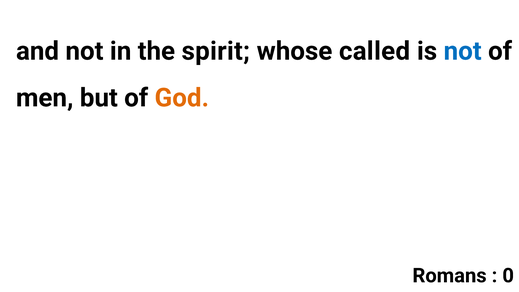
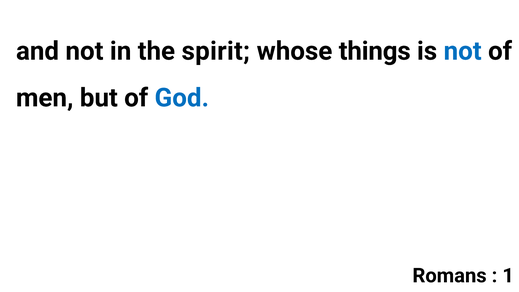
called: called -> things (375, 51)
God colour: orange -> blue (182, 98)
0: 0 -> 1 (508, 276)
